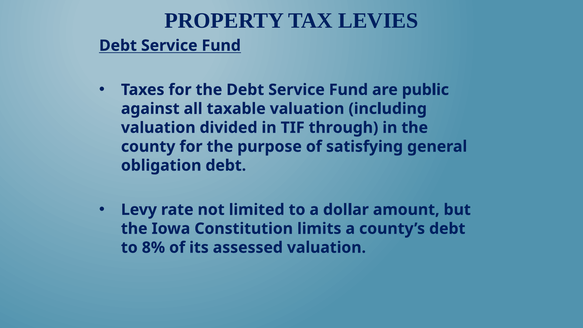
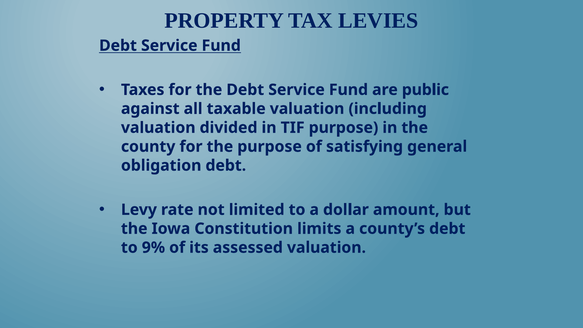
TIF through: through -> purpose (344, 128)
8%: 8% -> 9% (153, 248)
